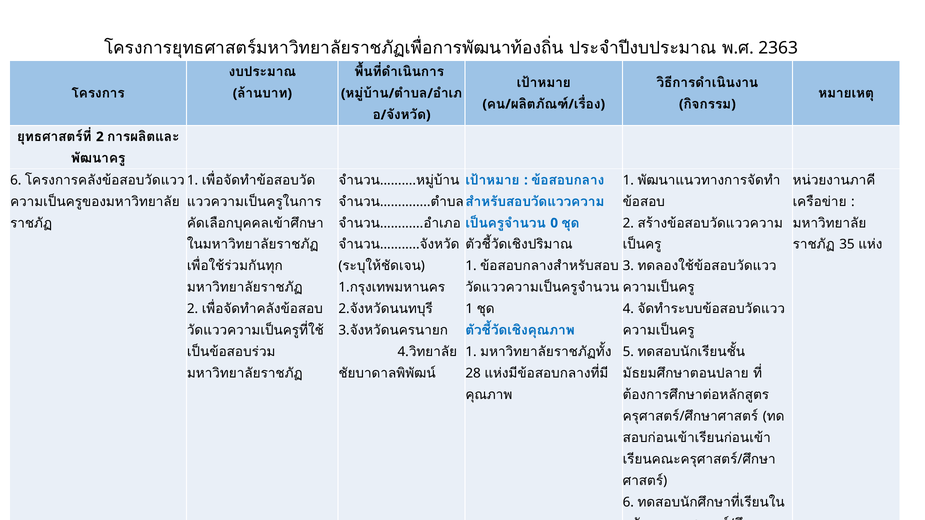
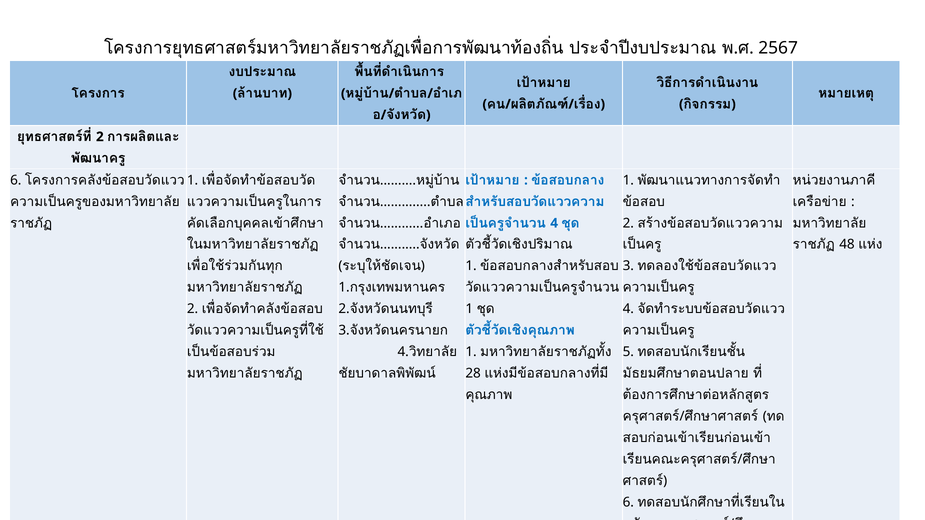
2363: 2363 -> 2567 (778, 48)
0: 0 -> 4 (554, 223)
35: 35 -> 48 (847, 245)
